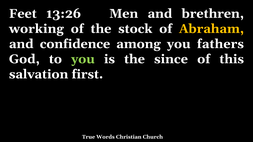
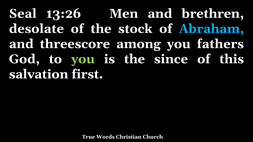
Feet: Feet -> Seal (23, 14)
working: working -> desolate (36, 29)
Abraham colour: yellow -> light blue (211, 29)
confidence: confidence -> threescore (75, 44)
